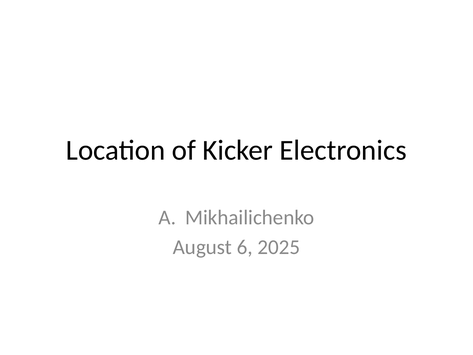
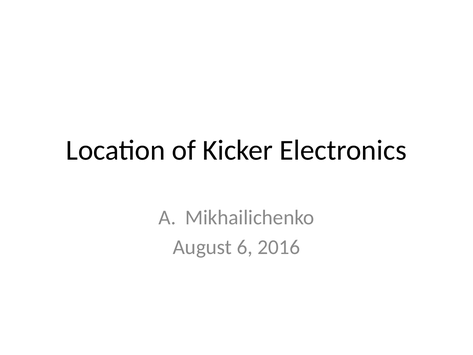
2025: 2025 -> 2016 (279, 247)
